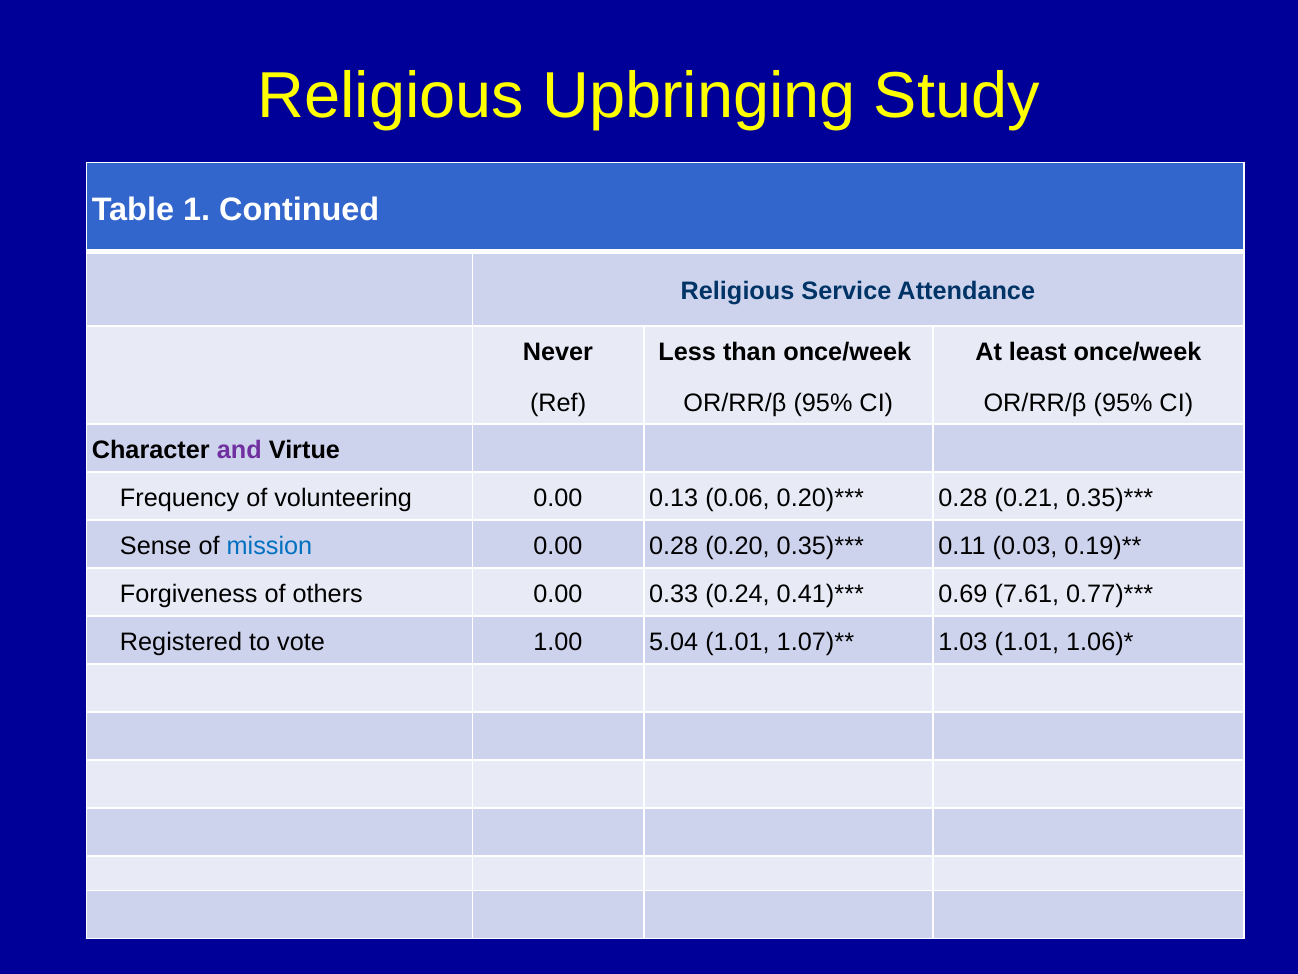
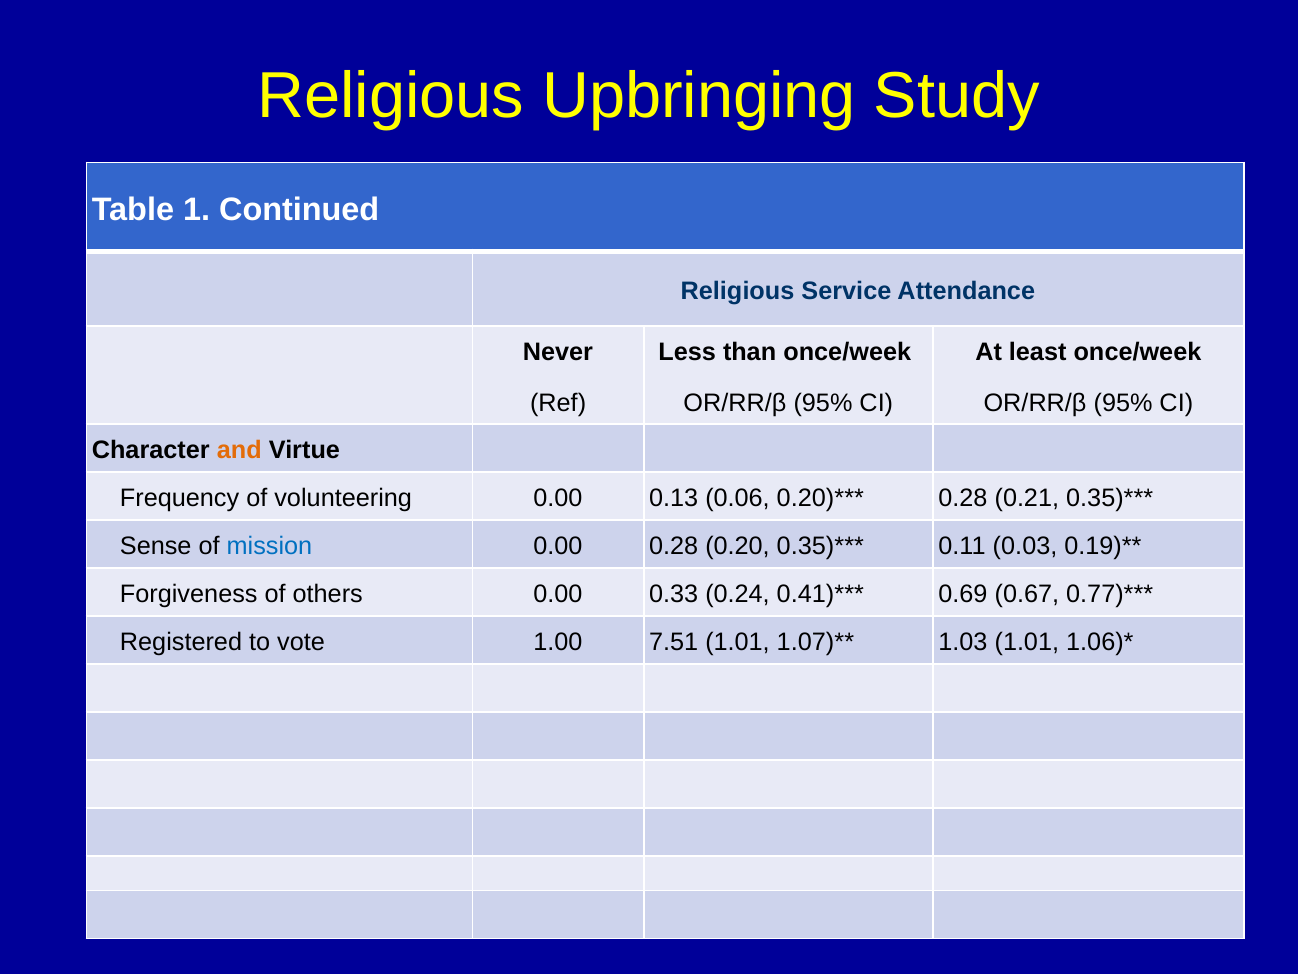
and colour: purple -> orange (239, 450)
7.61: 7.61 -> 0.67 (1027, 594)
5.04: 5.04 -> 7.51 (674, 642)
